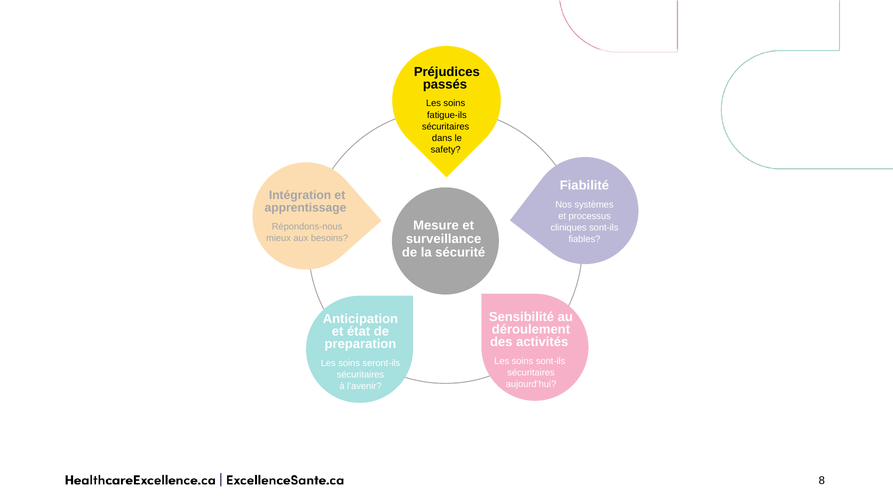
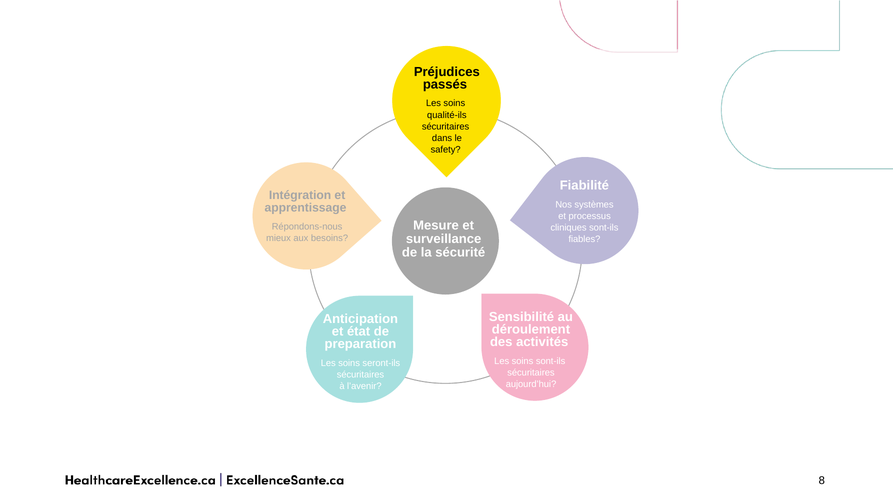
fatigue-ils: fatigue-ils -> qualité-ils (447, 115)
